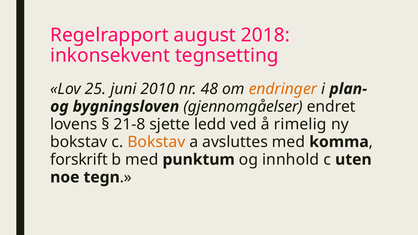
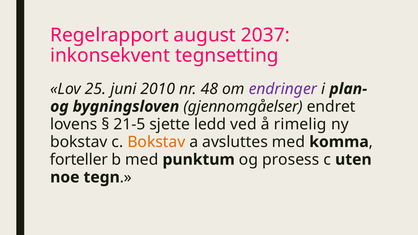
2018: 2018 -> 2037 (265, 35)
endringer colour: orange -> purple (283, 89)
21-8: 21-8 -> 21-5 (129, 124)
forskrift: forskrift -> forteller (79, 160)
innhold: innhold -> prosess (291, 160)
